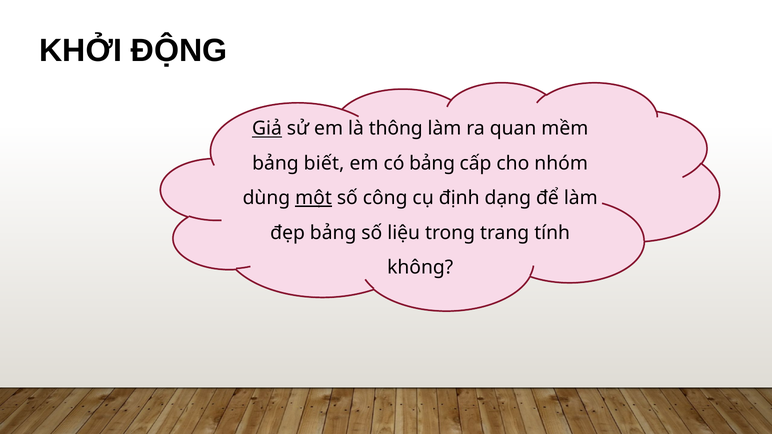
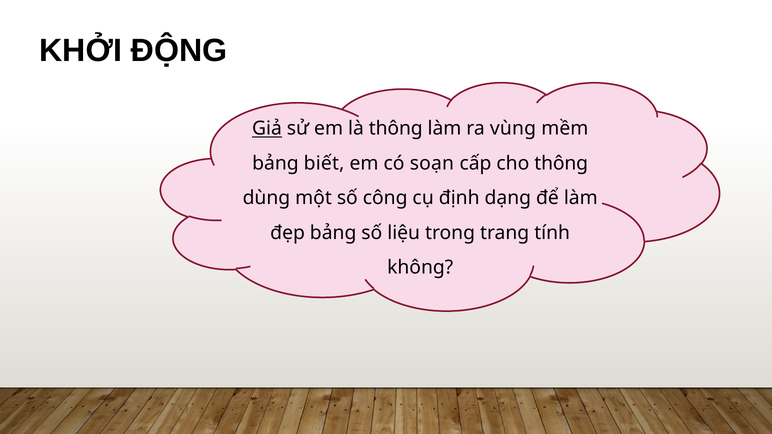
quan: quan -> vùng (513, 129)
có bảng: bảng -> soạn (432, 163)
cho nhóm: nhóm -> thông (561, 163)
một underline: present -> none (314, 198)
